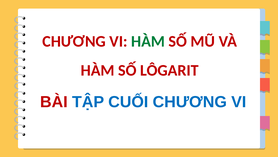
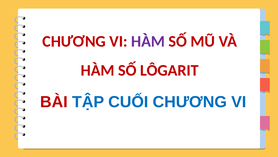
HÀM colour: green -> purple (148, 41)
